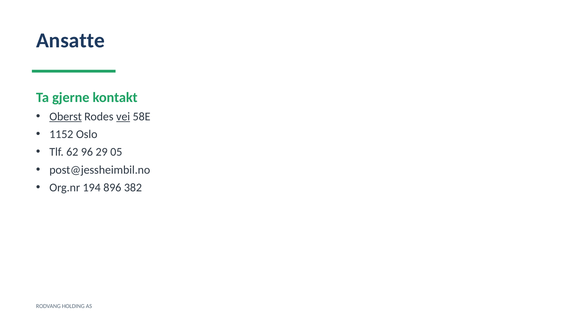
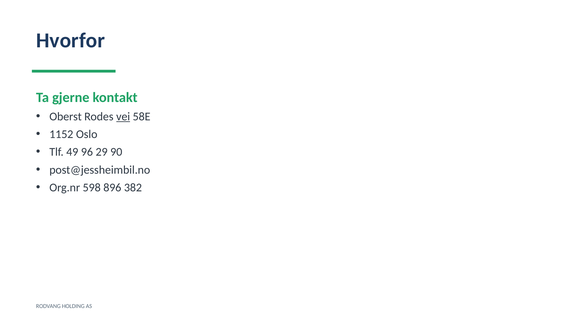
Ansatte: Ansatte -> Hvorfor (71, 40)
Oberst underline: present -> none (66, 117)
62: 62 -> 49 (72, 152)
05: 05 -> 90 (116, 152)
194: 194 -> 598 (92, 188)
